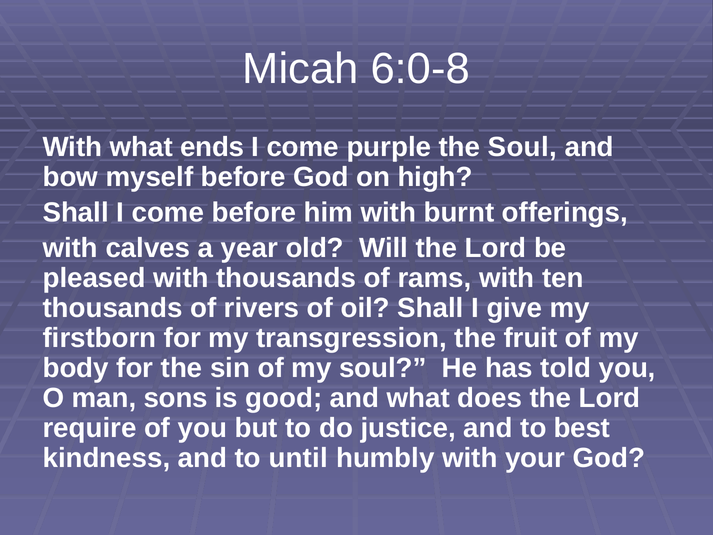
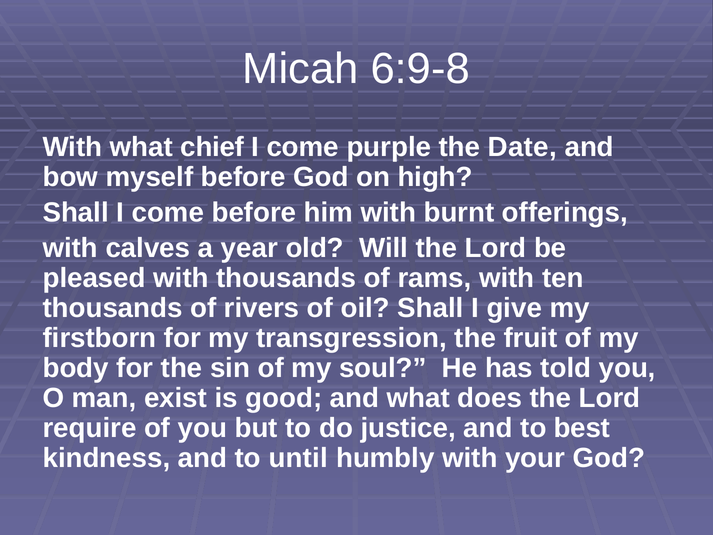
6:0-8: 6:0-8 -> 6:9-8 (420, 69)
ends: ends -> chief (212, 147)
the Soul: Soul -> Date (522, 147)
sons: sons -> exist (176, 398)
